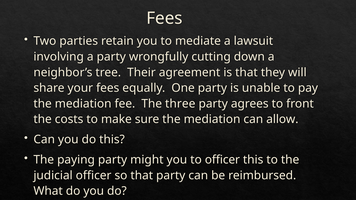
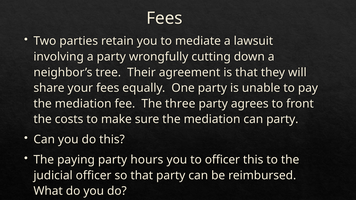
can allow: allow -> party (282, 119)
might: might -> hours (147, 160)
